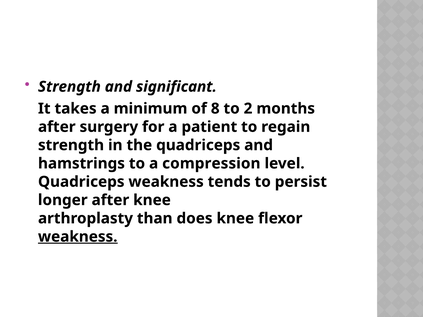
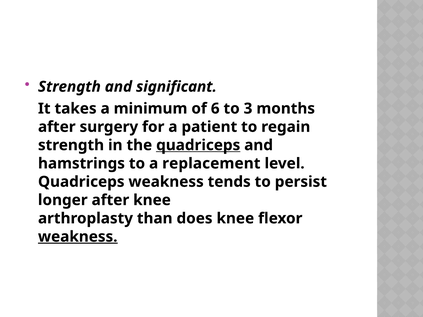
8: 8 -> 6 (215, 109)
2: 2 -> 3 (248, 109)
quadriceps underline: none -> present (198, 145)
compression: compression -> replacement (211, 164)
